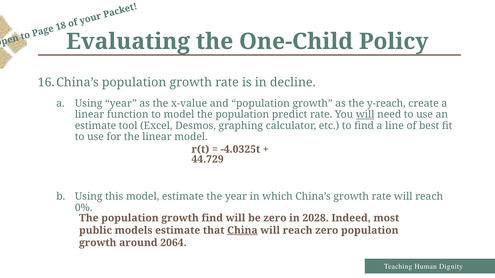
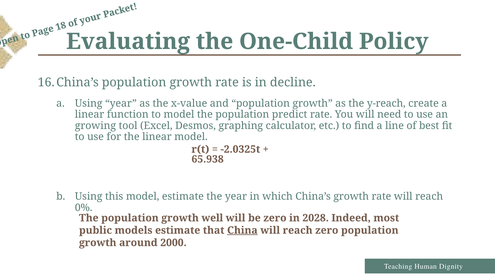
will underline: present -> none (365, 115)
estimate: estimate -> growing (95, 126)
-4.0325t: -4.0325t -> -2.0325t (240, 150)
44.729: 44.729 -> 65.938 (208, 159)
growth find: find -> well (212, 218)
2064: 2064 -> 2000 (173, 243)
